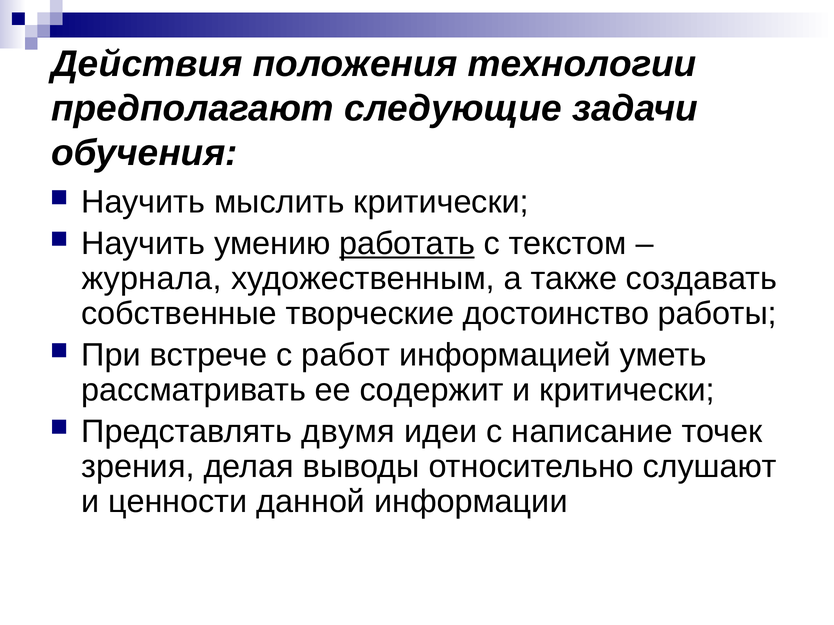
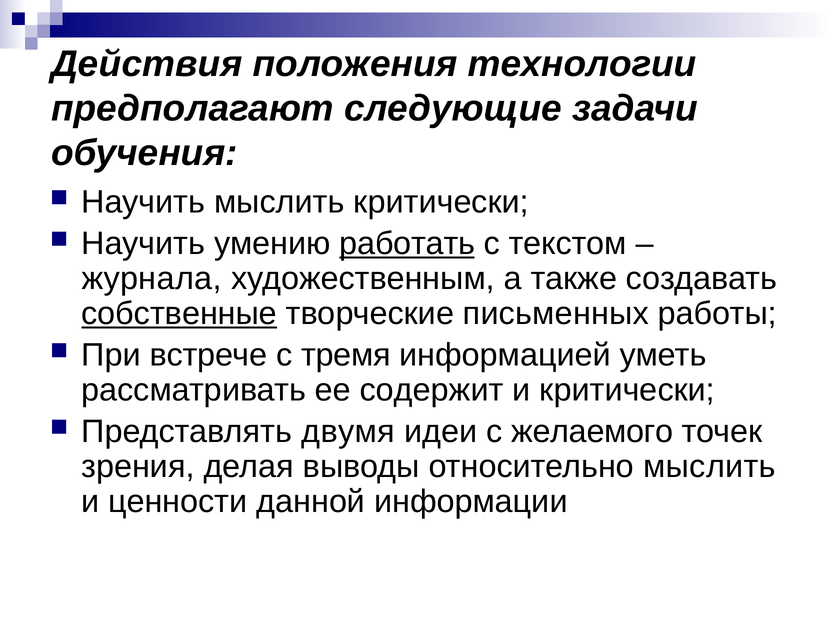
собственные underline: none -> present (179, 314)
достоинство: достоинство -> письменных (556, 314)
работ: работ -> тремя (346, 355)
написание: написание -> желаемого (592, 432)
относительно слушают: слушают -> мыслить (710, 467)
